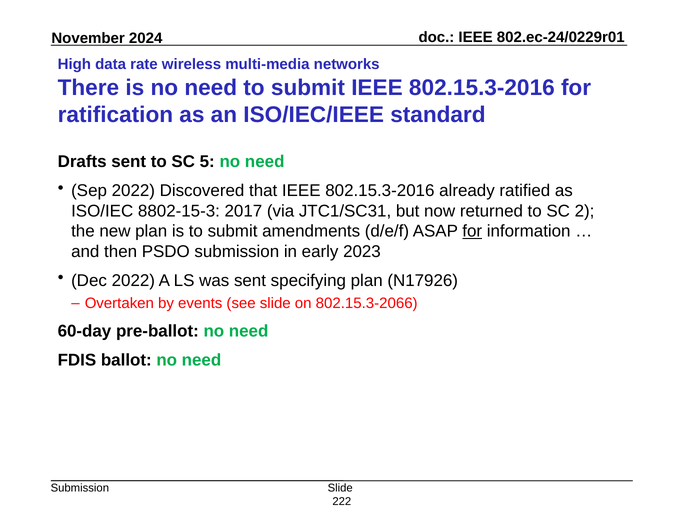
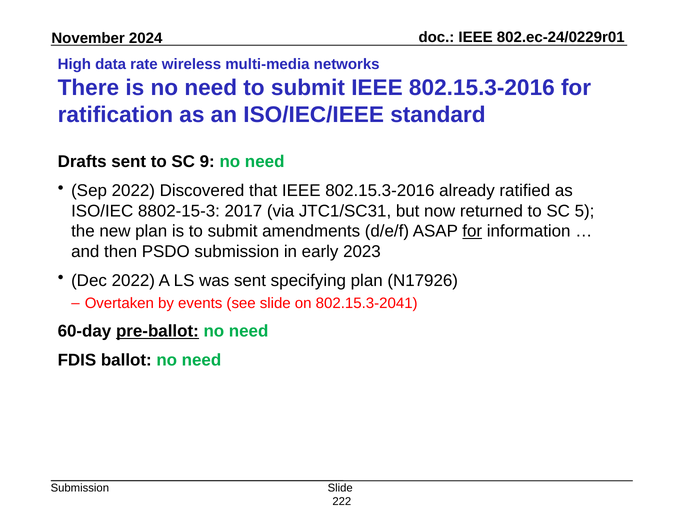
5: 5 -> 9 (207, 162)
2: 2 -> 5 (585, 211)
802.15.3-2066: 802.15.3-2066 -> 802.15.3-2041 (367, 303)
pre-ballot underline: none -> present (157, 331)
